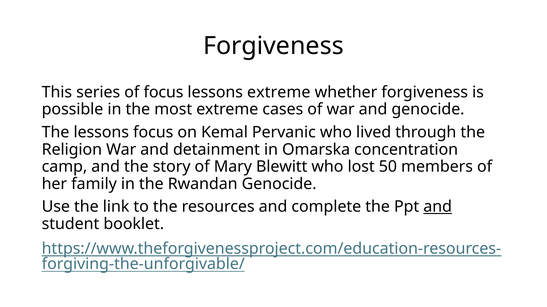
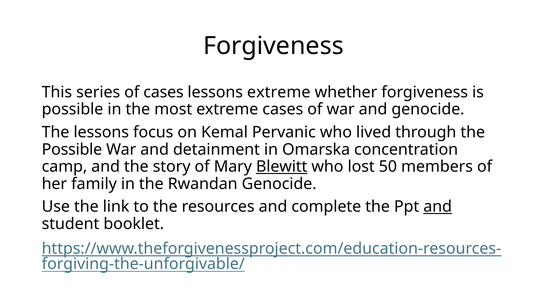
of focus: focus -> cases (164, 92)
Religion: Religion -> Possible (72, 150)
Blewitt underline: none -> present (282, 167)
